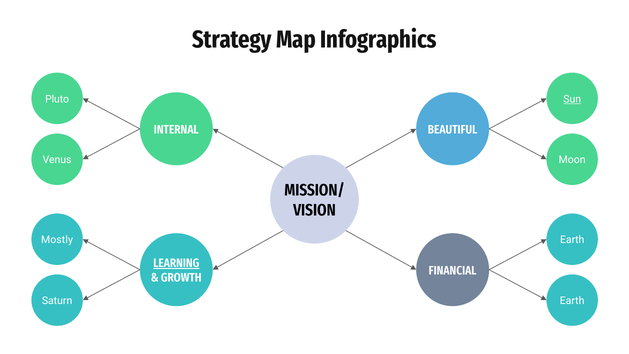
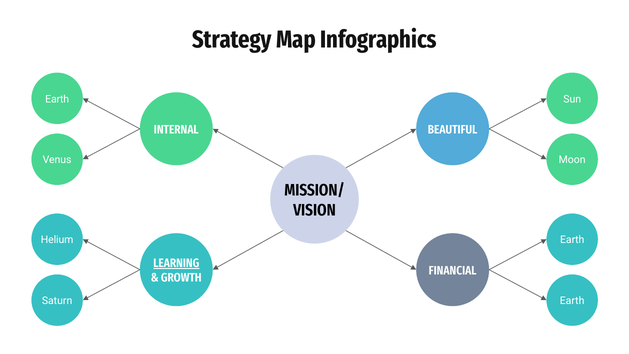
Pluto: Pluto -> Earth (57, 99)
Sun underline: present -> none (572, 99)
Mostly: Mostly -> Helium (57, 240)
